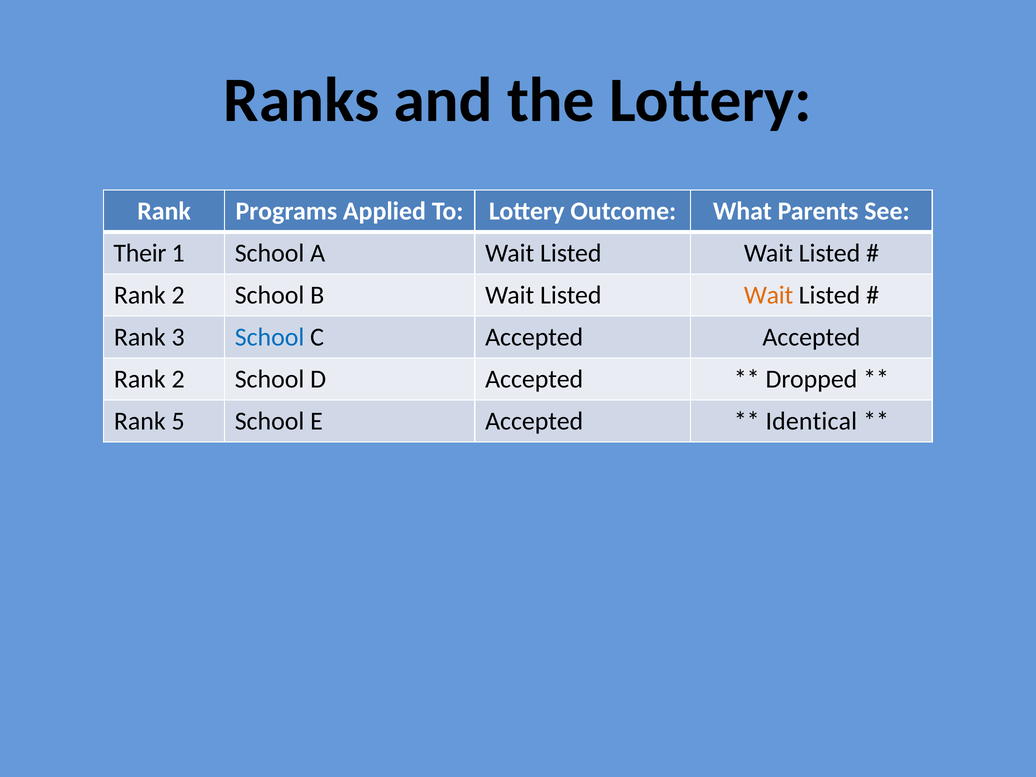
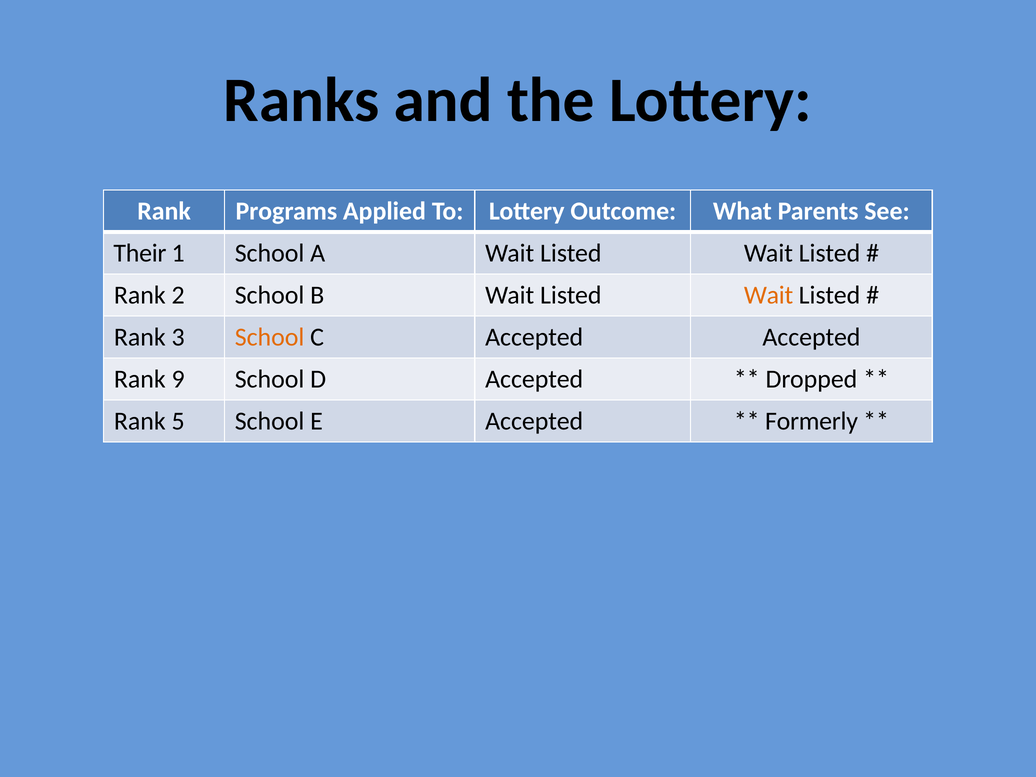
School colour: blue -> orange (270, 337)
2: 2 -> 9 (178, 379)
Identical: Identical -> Formerly (812, 421)
